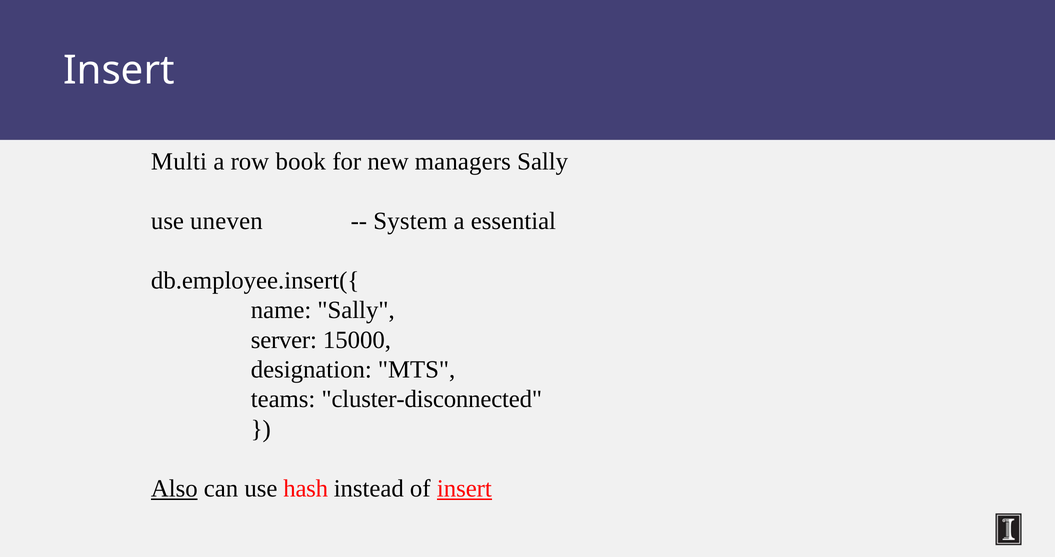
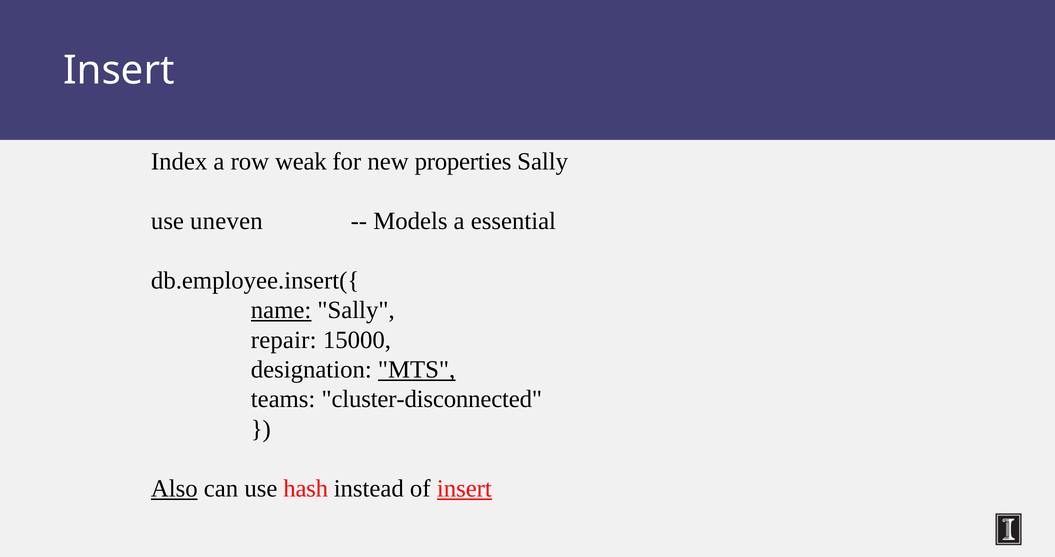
Multi: Multi -> Index (179, 162)
book: book -> weak (301, 162)
managers: managers -> properties (463, 162)
System: System -> Models (410, 221)
name underline: none -> present (281, 310)
server: server -> repair (284, 340)
MTS underline: none -> present (417, 370)
